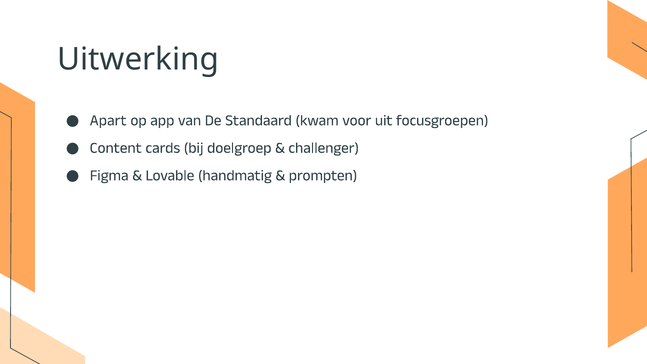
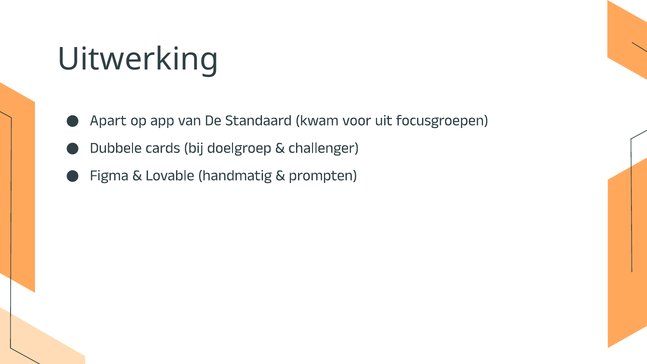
Content: Content -> Dubbele (116, 148)
